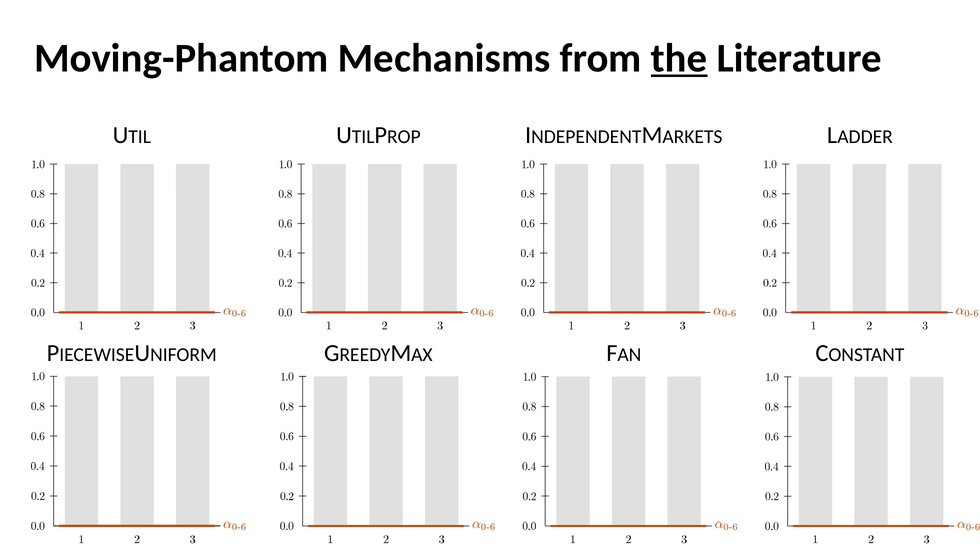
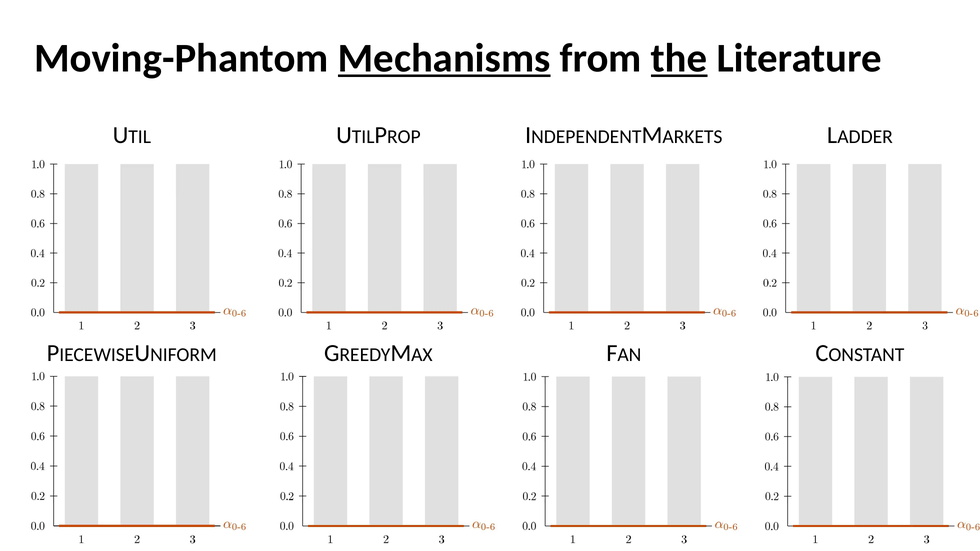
Mechanisms underline: none -> present (444, 58)
